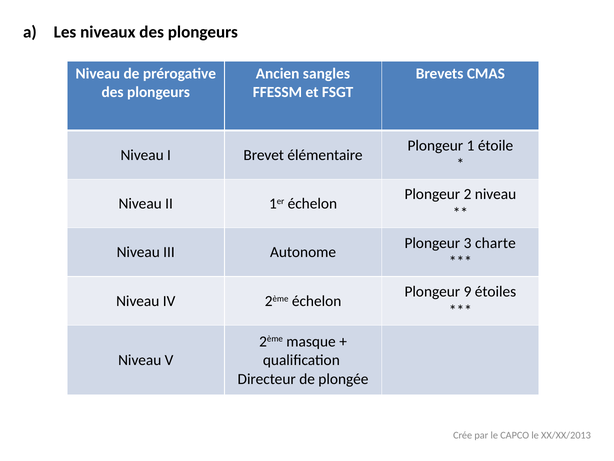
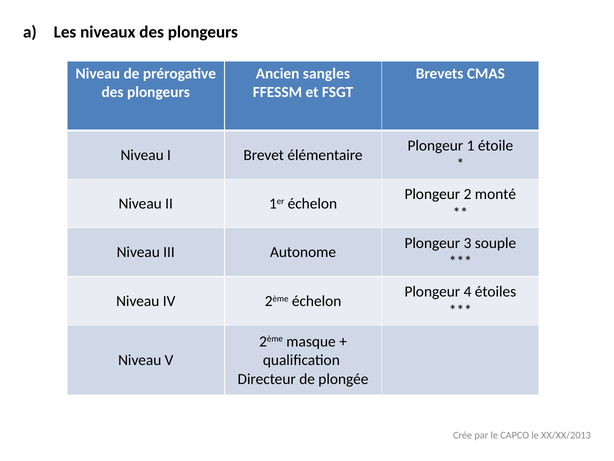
2 niveau: niveau -> monté (495, 194)
charte: charte -> souple (496, 243)
9: 9 -> 4 (468, 291)
